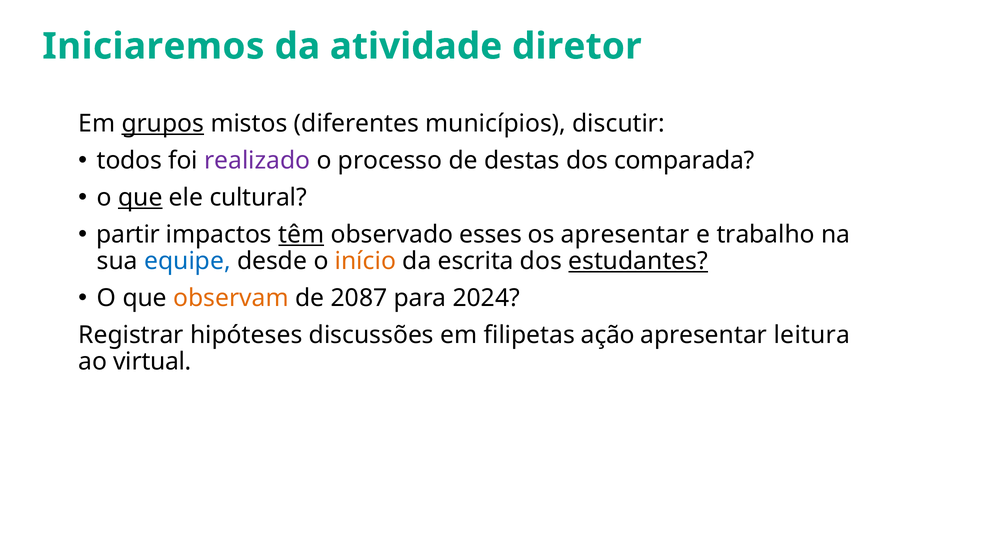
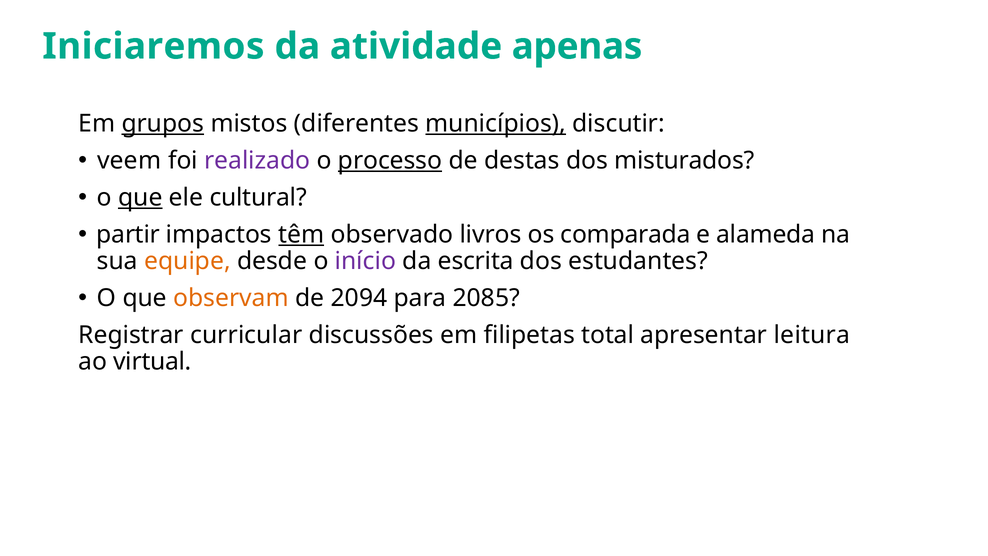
diretor: diretor -> apenas (577, 46)
municípios underline: none -> present (496, 124)
todos: todos -> veem (129, 160)
processo underline: none -> present (390, 160)
comparada: comparada -> misturados (684, 160)
esses: esses -> livros (491, 234)
os apresentar: apresentar -> comparada (626, 234)
trabalho: trabalho -> alameda (766, 234)
equipe colour: blue -> orange (187, 261)
início colour: orange -> purple (365, 261)
estudantes underline: present -> none (638, 261)
2087: 2087 -> 2094 (359, 298)
2024: 2024 -> 2085 (486, 298)
hipóteses: hipóteses -> curricular (246, 335)
ação: ação -> total (608, 335)
